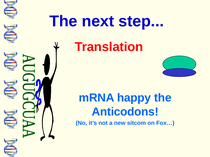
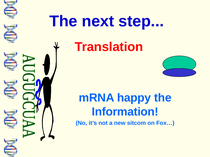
Anticodons: Anticodons -> Information (125, 112)
